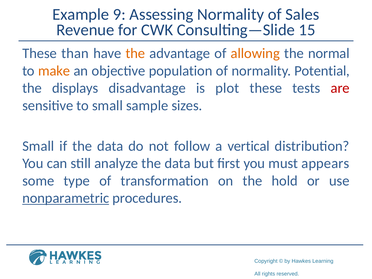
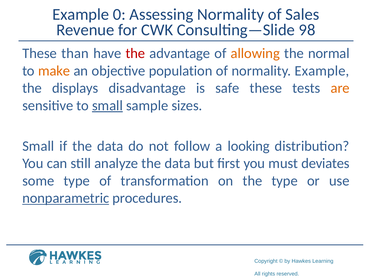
9: 9 -> 0 (119, 14)
15: 15 -> 98 (307, 30)
the colour: orange -> red (135, 53)
normality Potential: Potential -> Example (322, 71)
plot: plot -> safe (227, 88)
are colour: red -> orange (340, 88)
small underline: none -> present (107, 106)
vertical: vertical -> looking (249, 146)
appears: appears -> deviates (325, 163)
the hold: hold -> type (285, 181)
